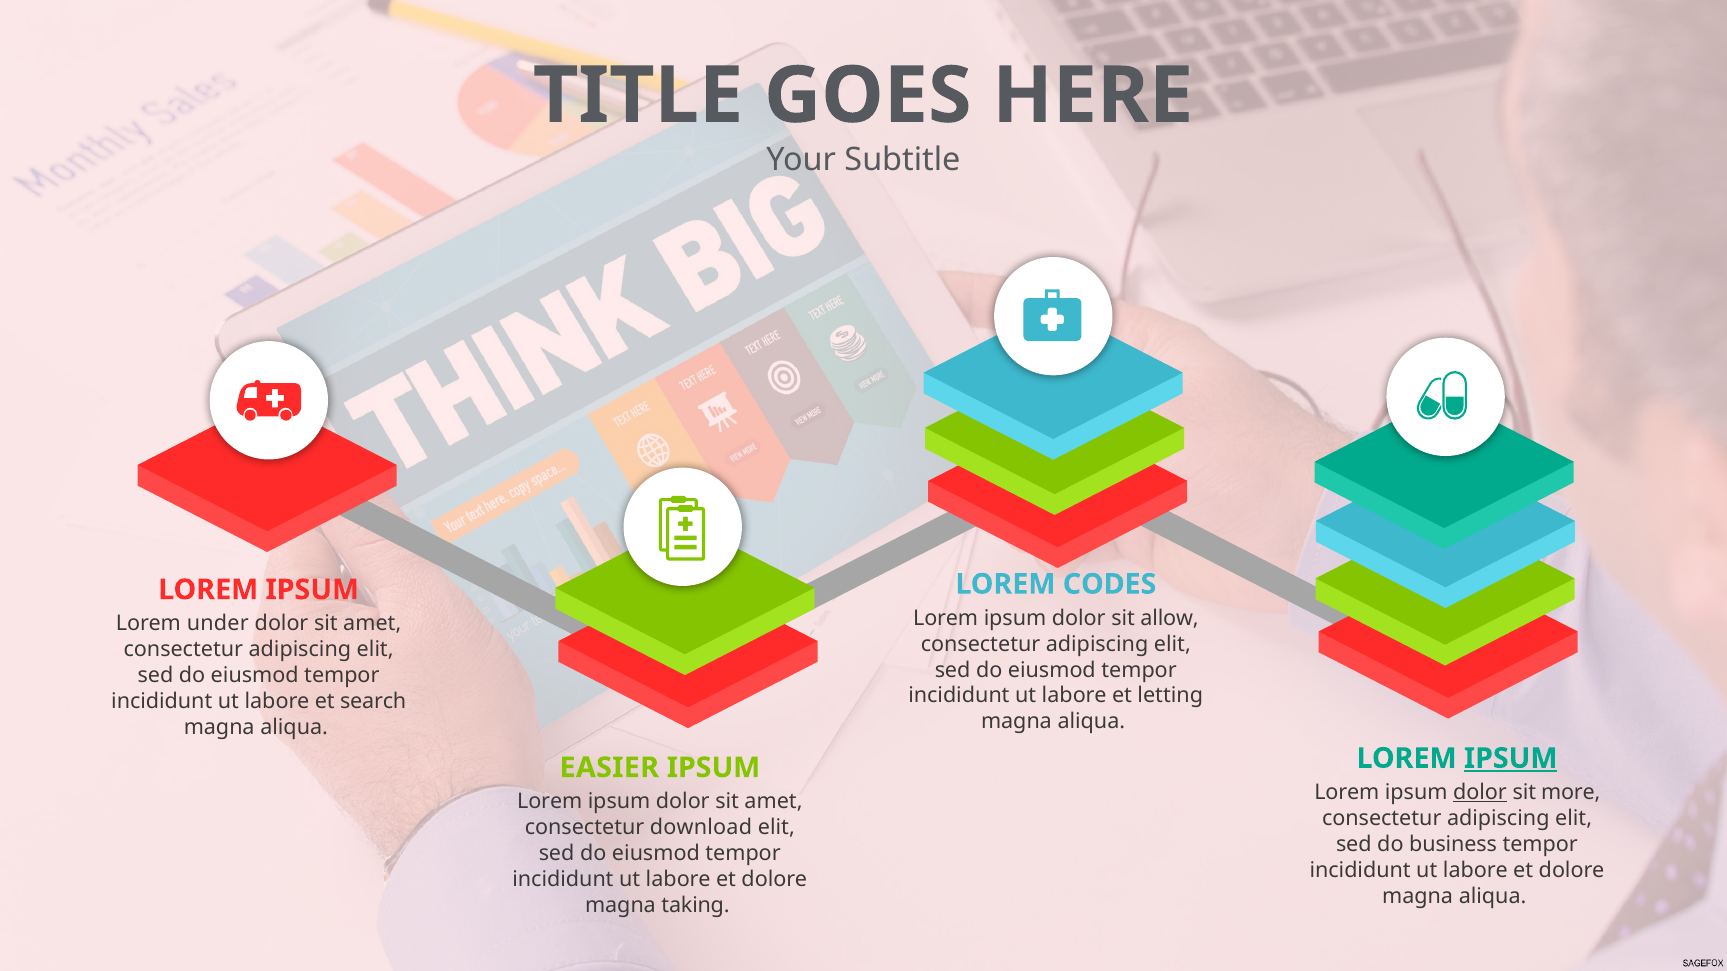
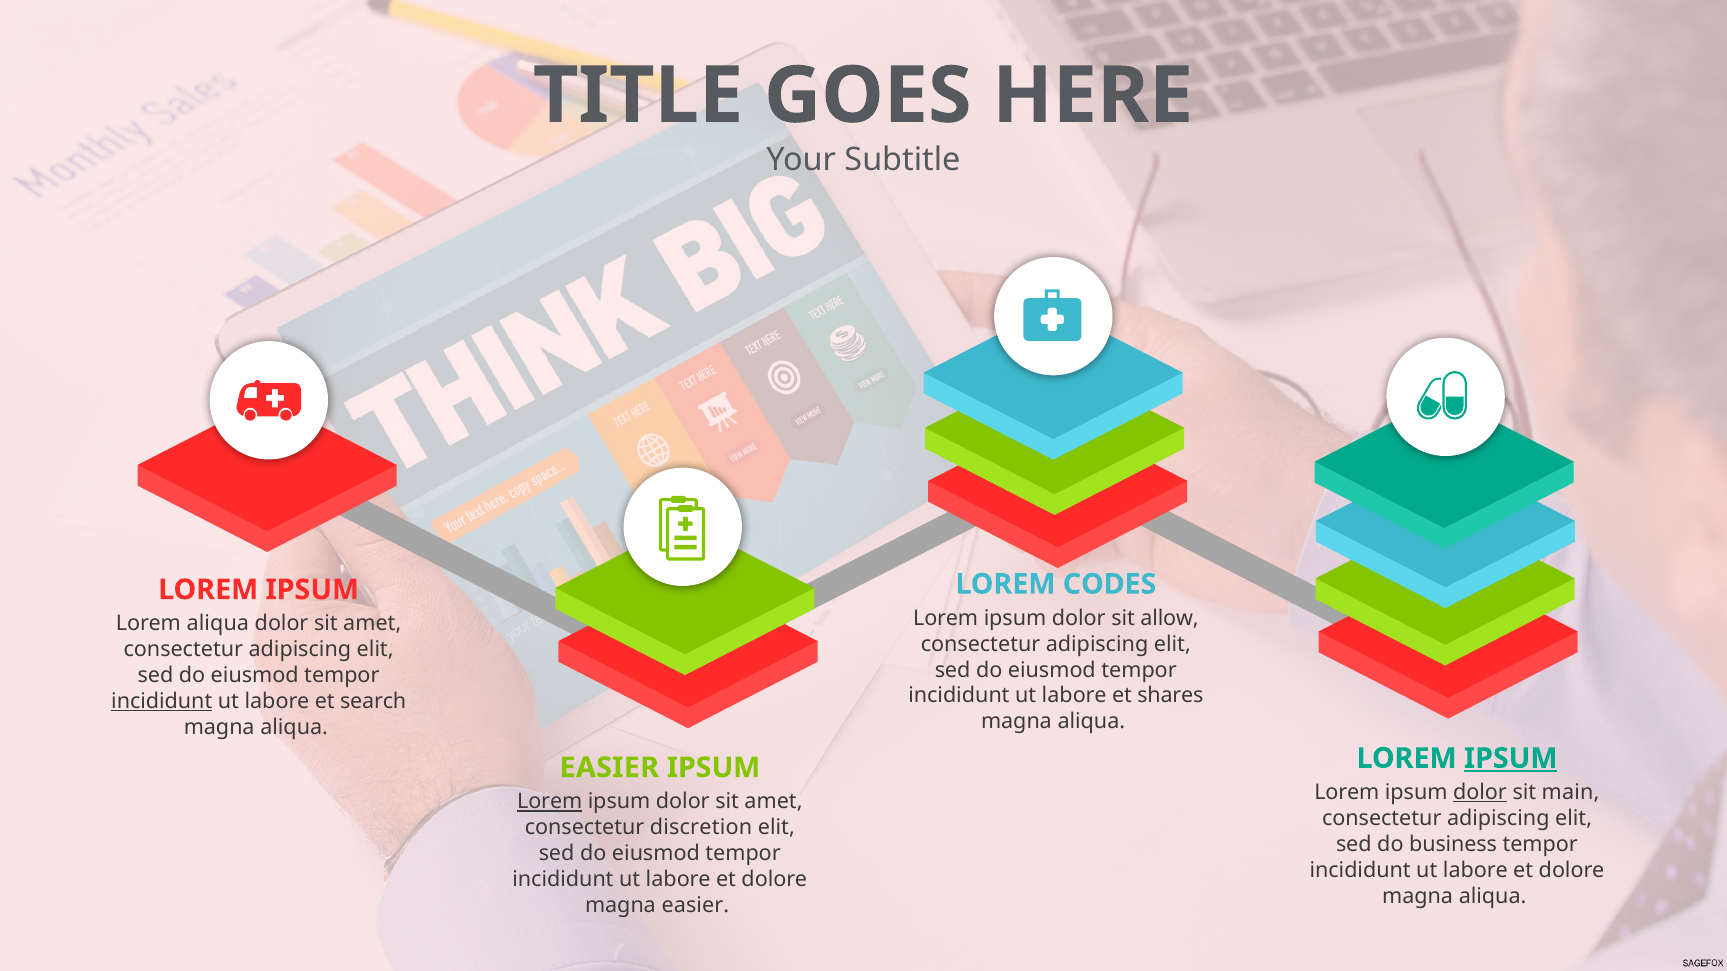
Lorem under: under -> aliqua (218, 624)
letting: letting -> shares (1170, 696)
incididunt underline: none -> present (162, 702)
more: more -> main (1571, 793)
Lorem underline: none -> present (550, 802)
download: download -> discretion (701, 828)
magna taking: taking -> easier (695, 906)
